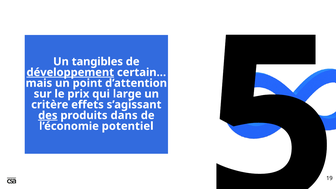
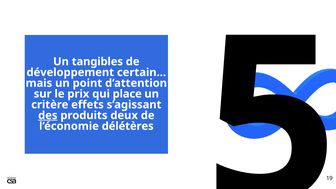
développement underline: present -> none (70, 72)
large: large -> place (127, 94)
dans: dans -> deux (124, 115)
potentiel: potentiel -> délétères (128, 126)
